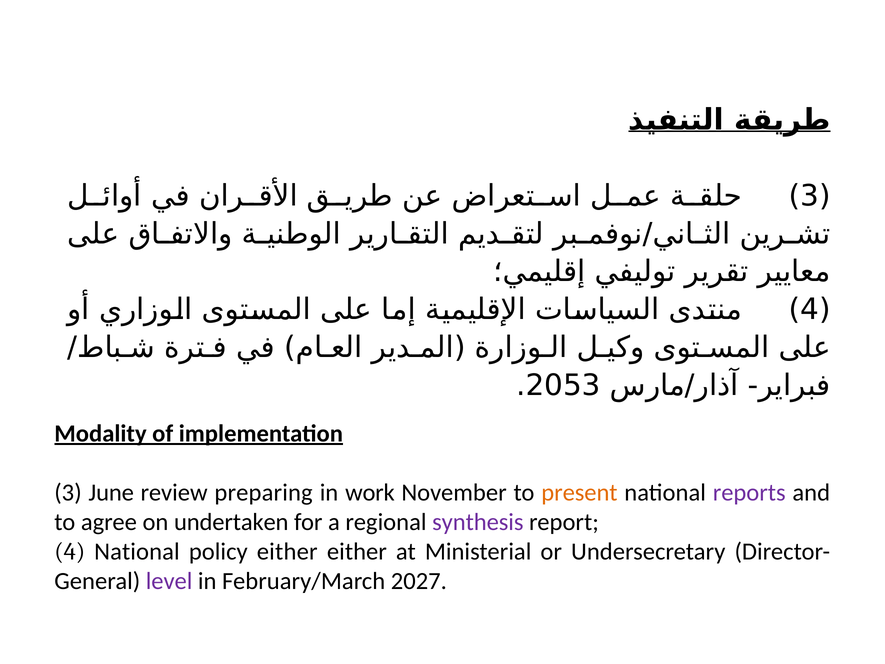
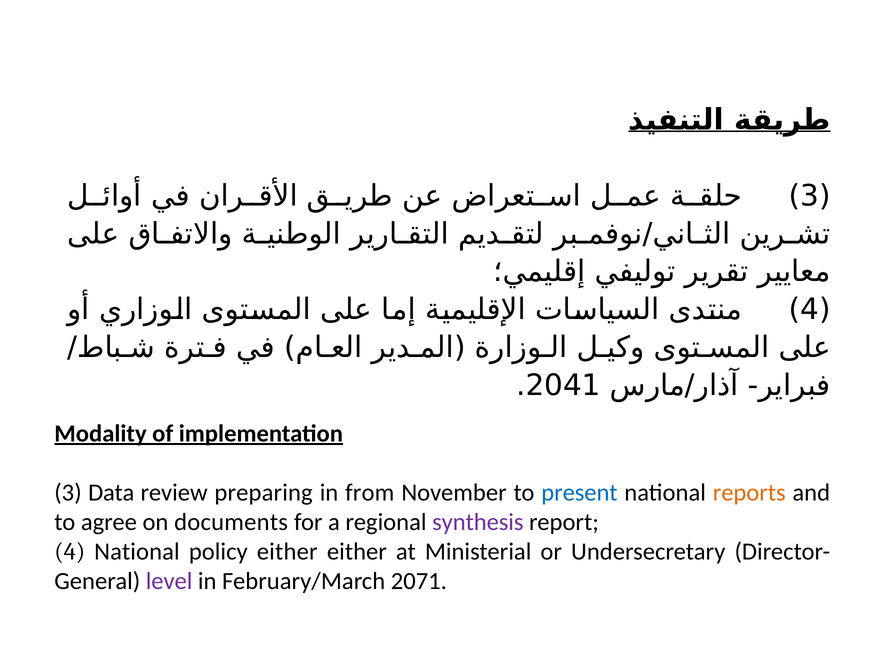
2053: 2053 -> 2041 (563, 385)
June: June -> Data (111, 492)
work: work -> from (370, 492)
present colour: orange -> blue (579, 492)
reports colour: purple -> orange (749, 492)
undertaken: undertaken -> documents (231, 522)
2027: 2027 -> 2071 (419, 581)
